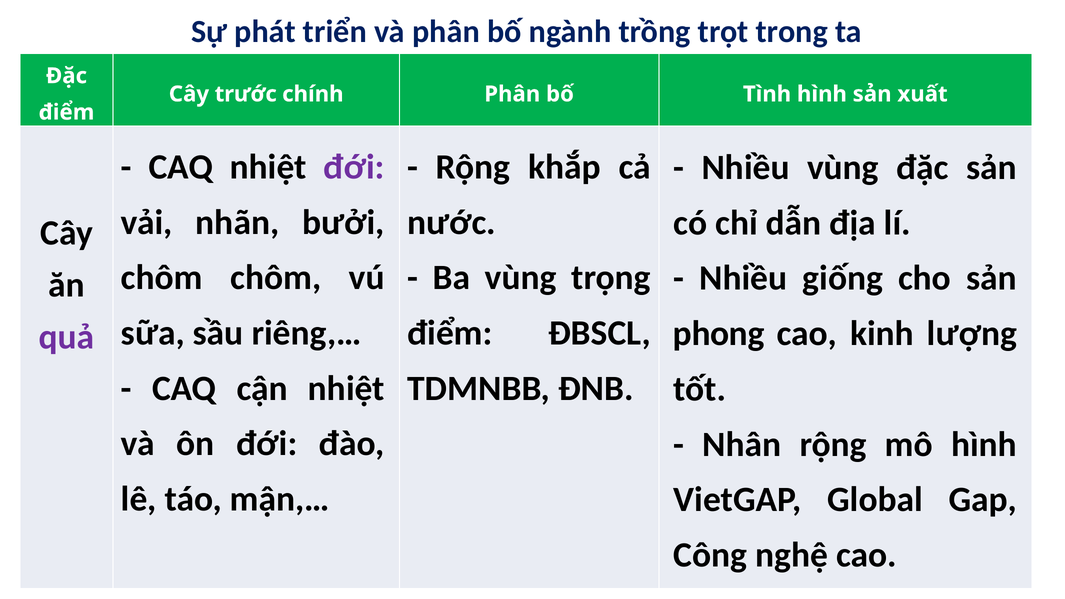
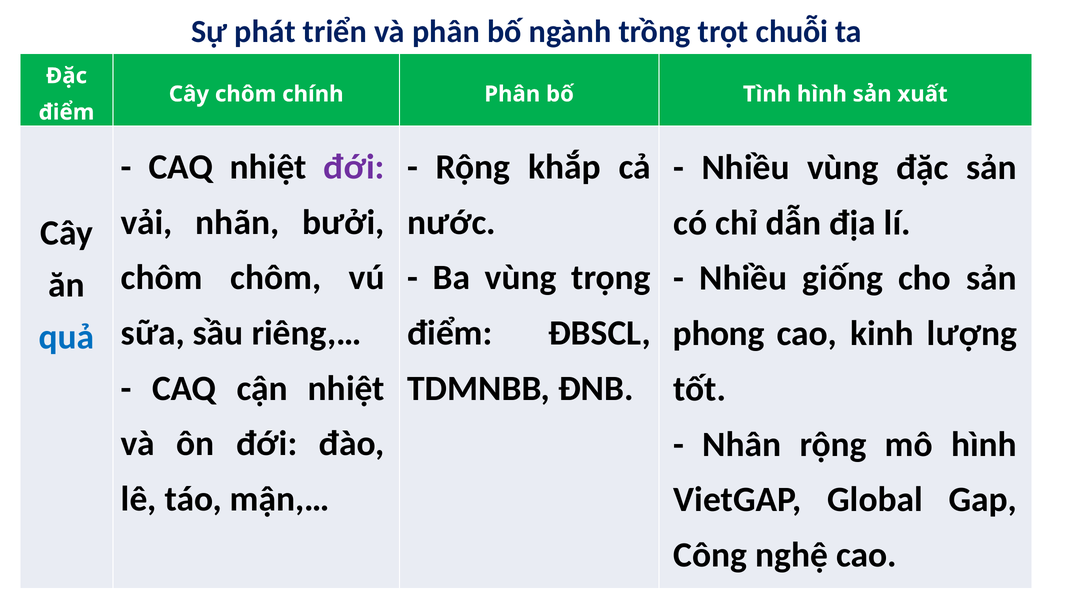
trong: trong -> chuỗi (792, 32)
Cây trước: trước -> chôm (246, 94)
quả colour: purple -> blue (66, 337)
